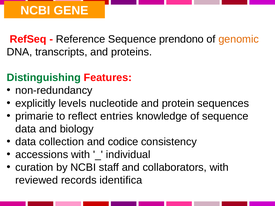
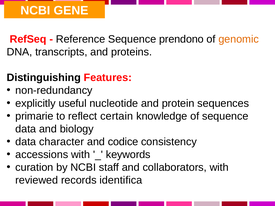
Distinguishing colour: green -> black (44, 78)
levels: levels -> useful (73, 103)
entries: entries -> certain (117, 116)
collection: collection -> character (62, 142)
individual: individual -> keywords (128, 155)
